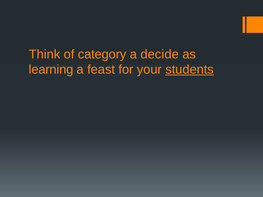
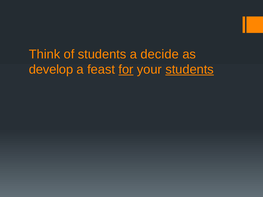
of category: category -> students (102, 54)
learning: learning -> develop (51, 70)
for underline: none -> present (126, 70)
